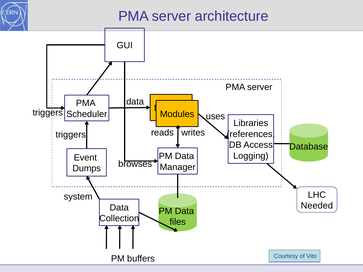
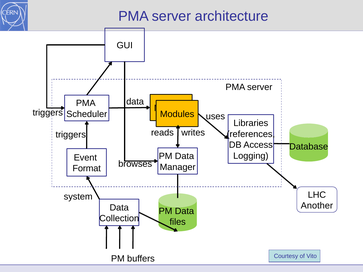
Dumps: Dumps -> Format (87, 169)
Needed: Needed -> Another (317, 206)
